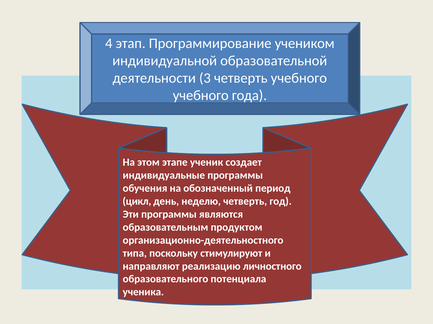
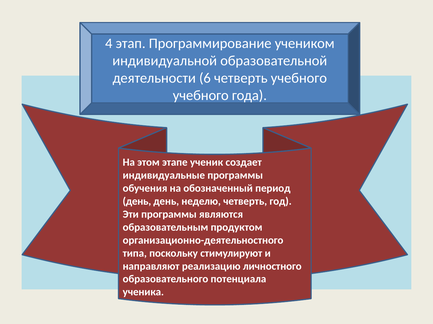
3: 3 -> 6 (205, 78)
цикл: цикл -> день (137, 202)
